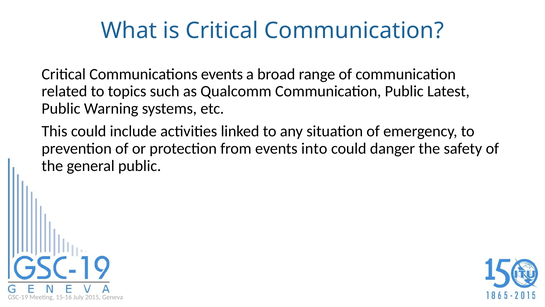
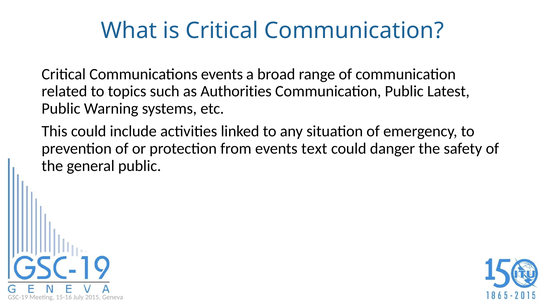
Qualcomm: Qualcomm -> Authorities (236, 91)
into: into -> text (314, 148)
